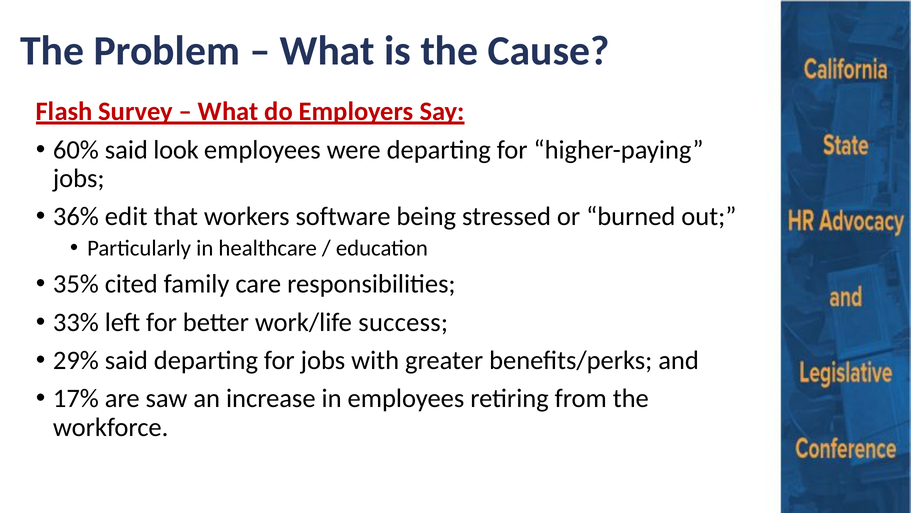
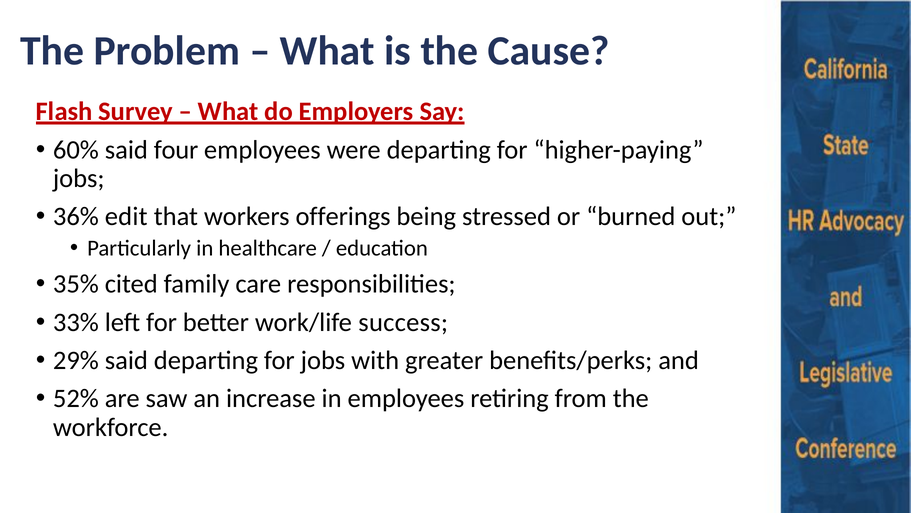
look: look -> four (176, 150)
software: software -> offerings (343, 216)
17%: 17% -> 52% (76, 398)
